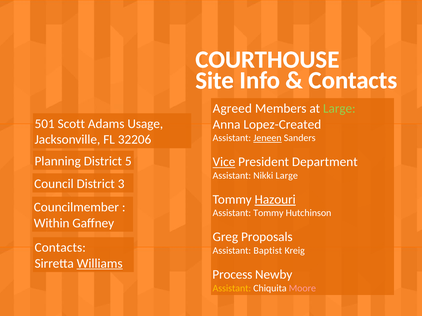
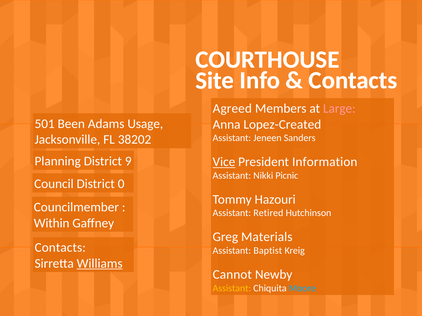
Large colour: light green -> pink (339, 109)
Scott: Scott -> Been (71, 124)
Jeneen underline: present -> none (267, 138)
32206: 32206 -> 38202 (135, 140)
5: 5 -> 9 (128, 161)
Department: Department -> Information (325, 162)
Nikki Large: Large -> Picnic (287, 176)
3: 3 -> 0 (121, 184)
Hazouri underline: present -> none (275, 200)
Assistant Tommy: Tommy -> Retired (268, 213)
Proposals: Proposals -> Materials (267, 237)
Process: Process -> Cannot (232, 275)
Moore colour: pink -> light blue (302, 289)
